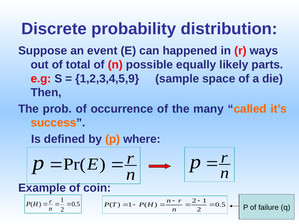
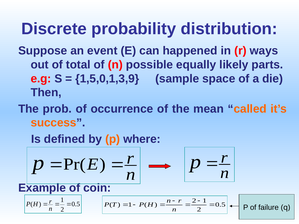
1,2,3,4,5,9: 1,2,3,4,5,9 -> 1,5,0,1,3,9 (107, 79)
many: many -> mean (209, 109)
